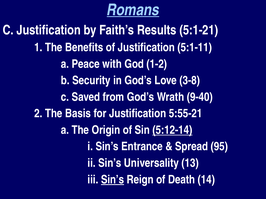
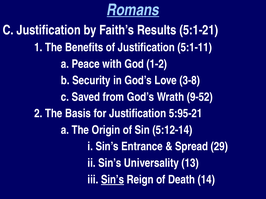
9-40: 9-40 -> 9-52 (200, 97)
5:55-21: 5:55-21 -> 5:95-21 (186, 114)
5:12-14 underline: present -> none (172, 130)
95: 95 -> 29 (219, 147)
